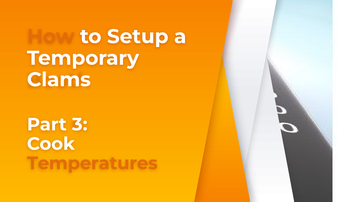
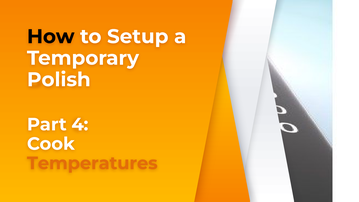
How colour: orange -> black (51, 37)
Clams: Clams -> Polish (59, 80)
3: 3 -> 4 (80, 124)
